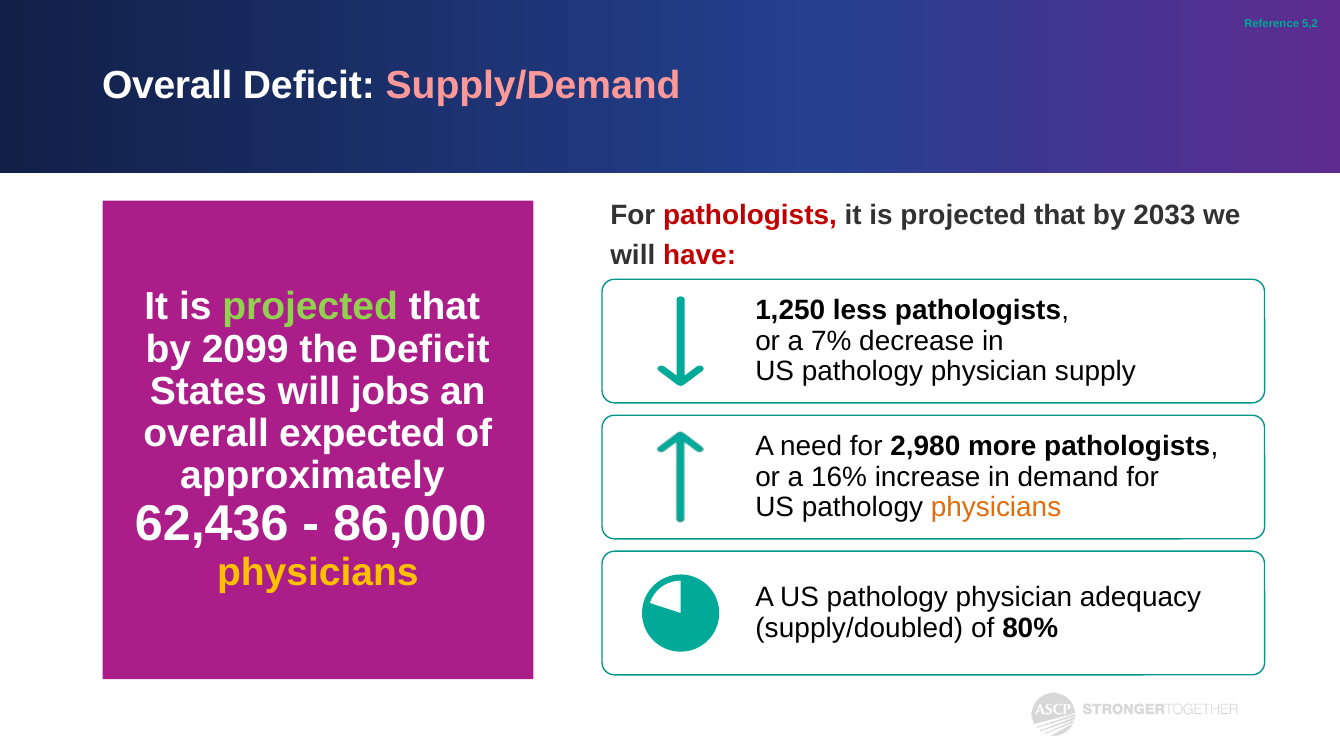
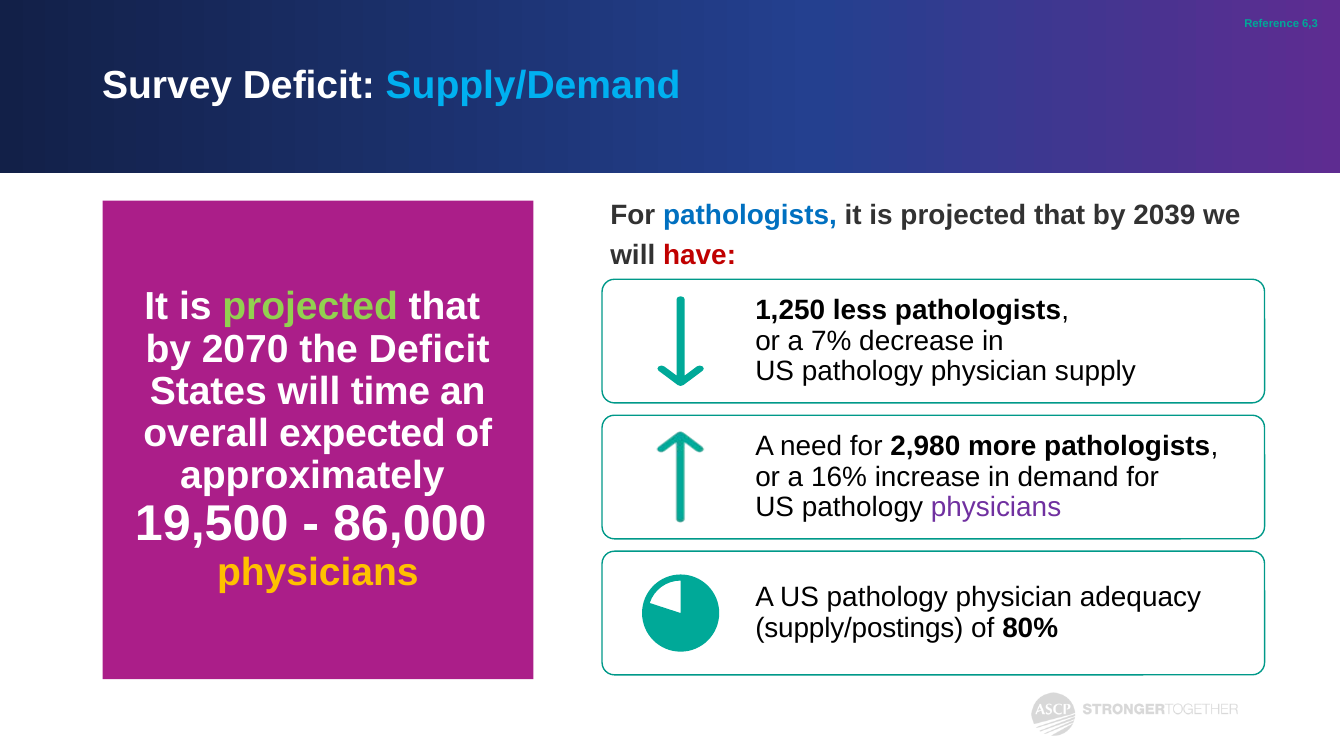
5,2: 5,2 -> 6,3 (1310, 24)
Overall: Overall -> Survey (167, 86)
Supply/Demand colour: pink -> light blue (533, 86)
pathologists colour: red -> blue (750, 215)
2033: 2033 -> 2039 (1164, 215)
2099: 2099 -> 2070 (245, 349)
jobs: jobs -> time (390, 391)
physicians colour: orange -> purple (996, 507)
62,436: 62,436 -> 19,500 (212, 524)
supply/doubled: supply/doubled -> supply/postings (859, 628)
